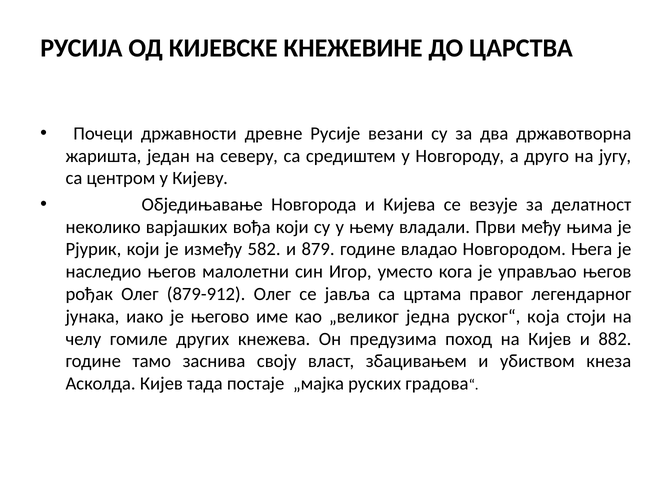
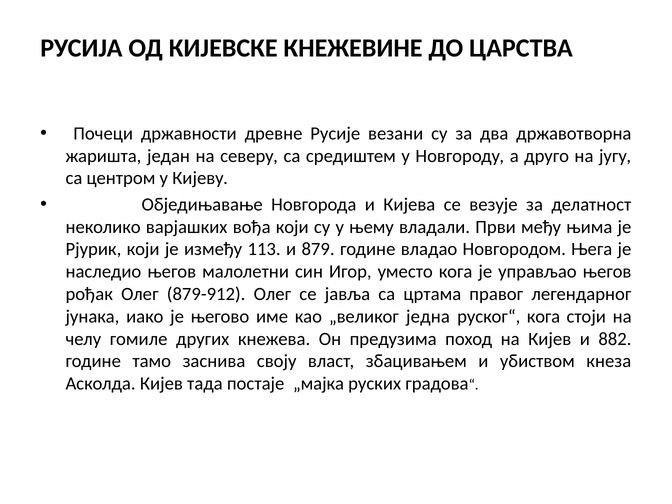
582: 582 -> 113 (264, 249)
руског“ која: која -> кога (544, 316)
